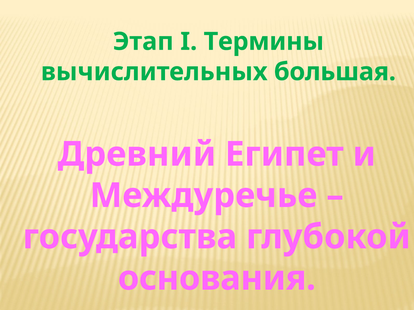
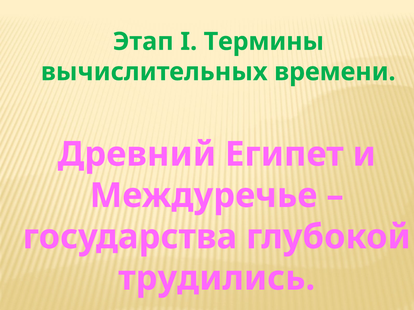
большая: большая -> времени (335, 72)
основания: основания -> трудились (217, 279)
